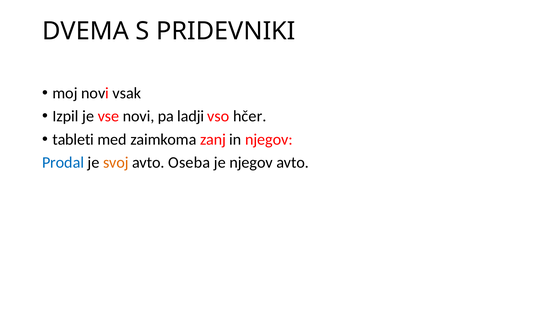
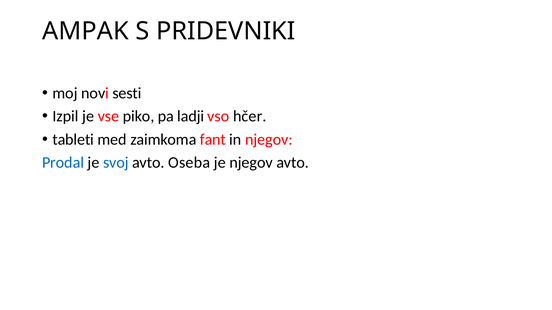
DVEMA: DVEMA -> AMPAK (86, 31)
vsak: vsak -> sesti (127, 93)
vse novi: novi -> piko (139, 116)
zanj: zanj -> fant (213, 140)
svoj colour: orange -> blue (116, 163)
